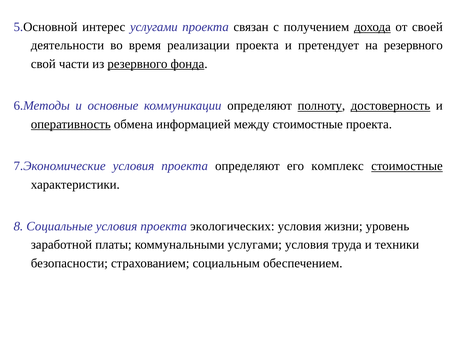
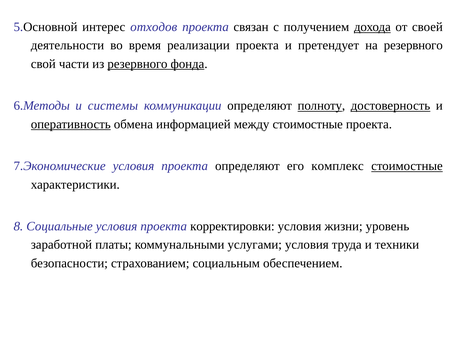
интерес услугами: услугами -> отходов (154, 27)
основные: основные -> системы (113, 106)
экологических: экологических -> корректировки (232, 226)
